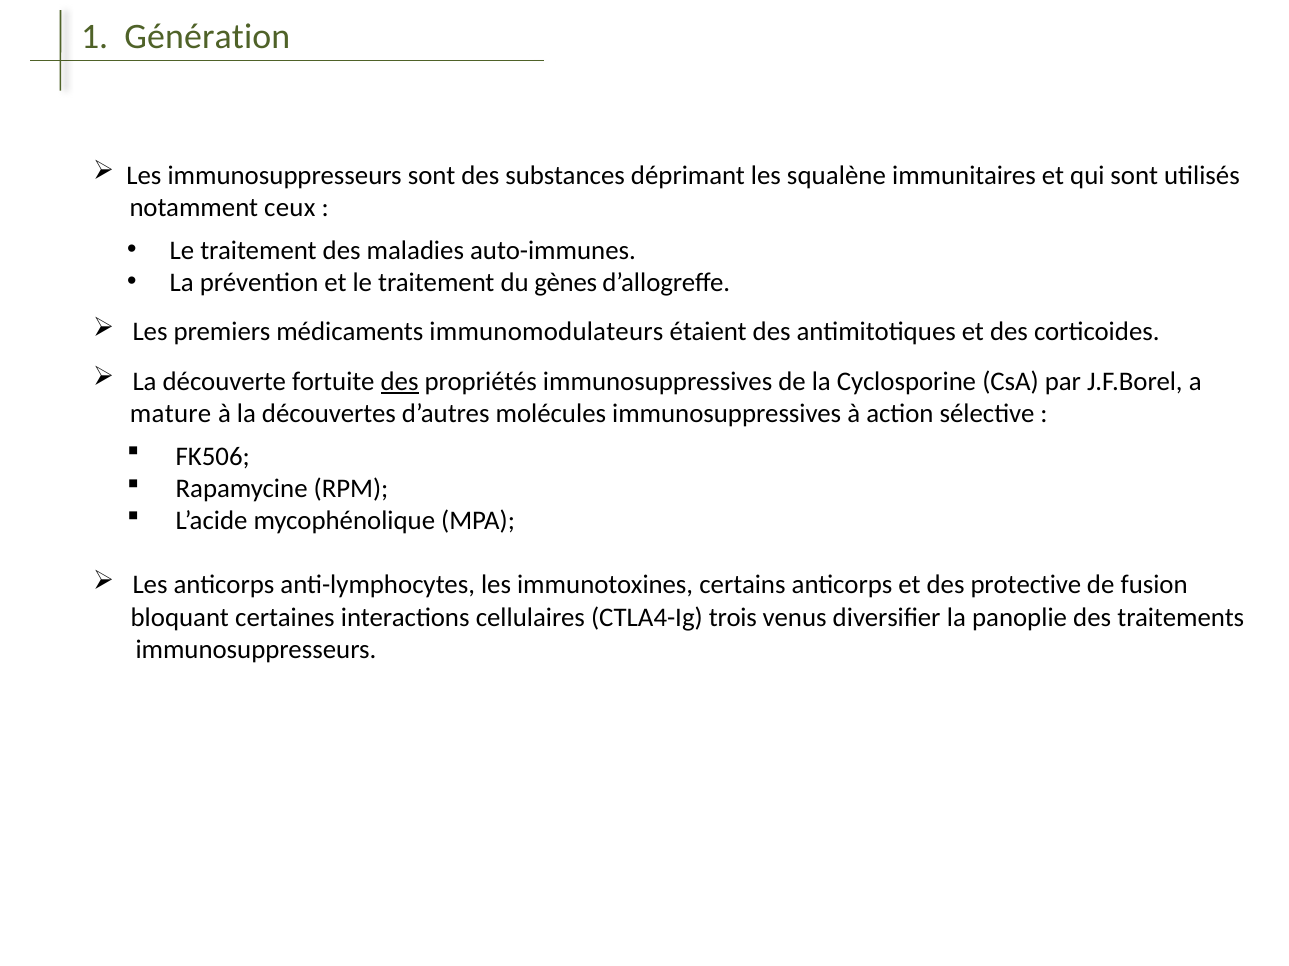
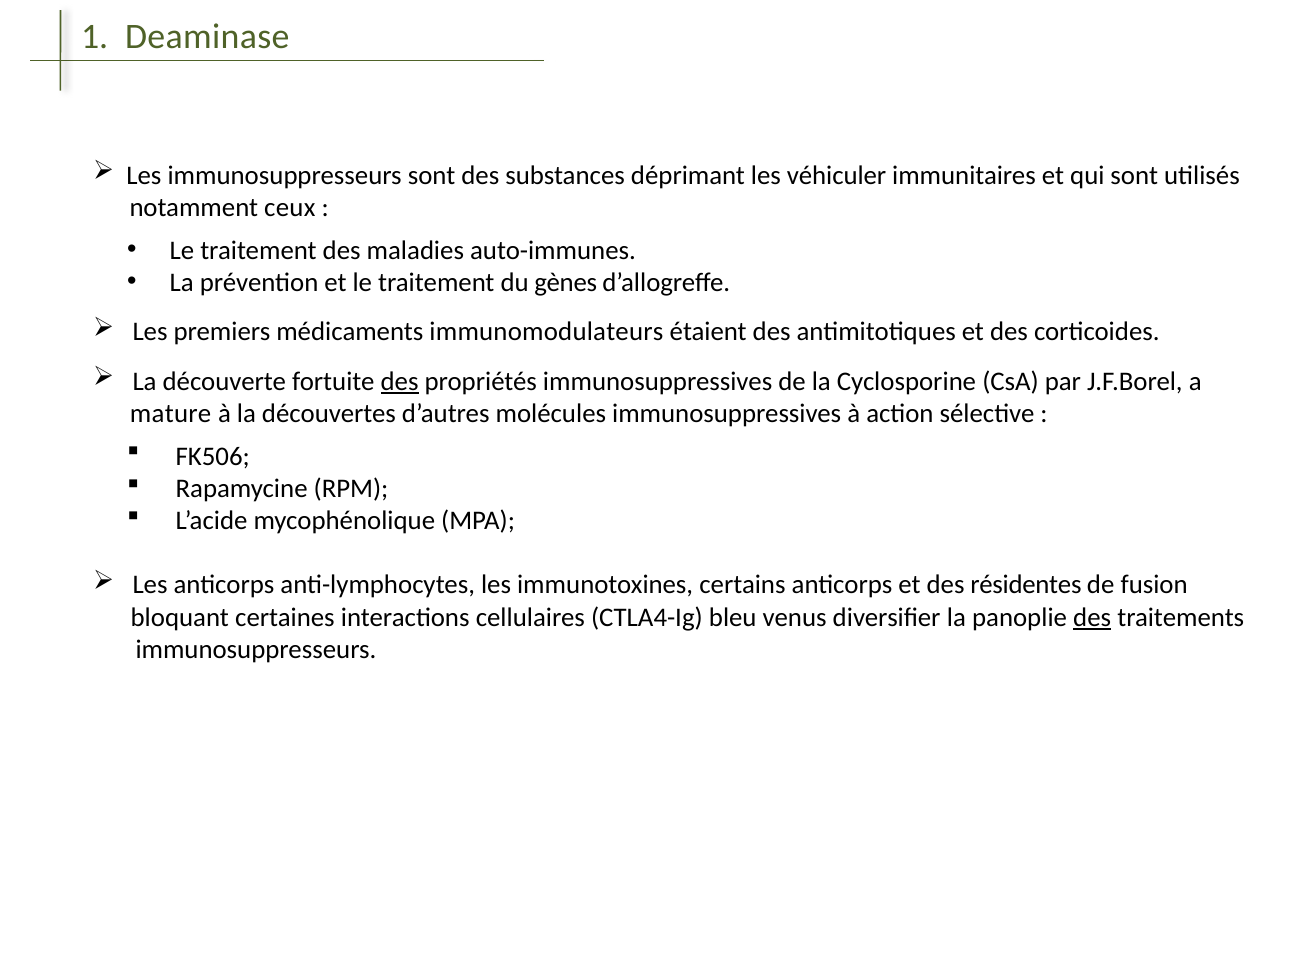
Génération: Génération -> Deaminase (207, 37)
squalène: squalène -> véhiculer (837, 175)
protective: protective -> résidentes (1026, 586)
trois: trois -> bleu (733, 618)
des underline: none -> present (1092, 618)
